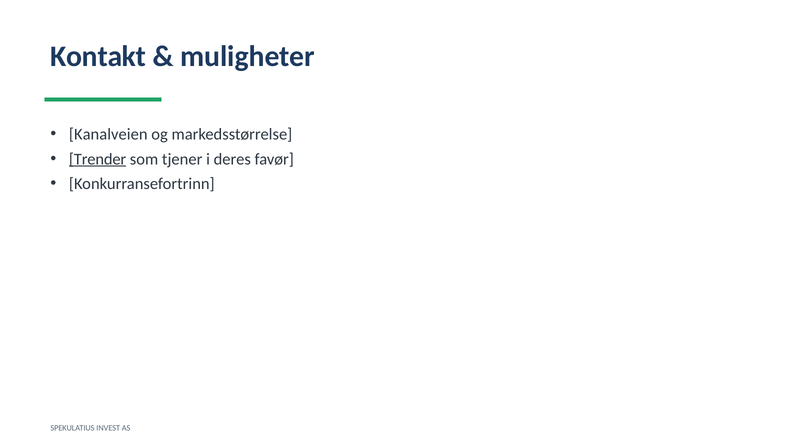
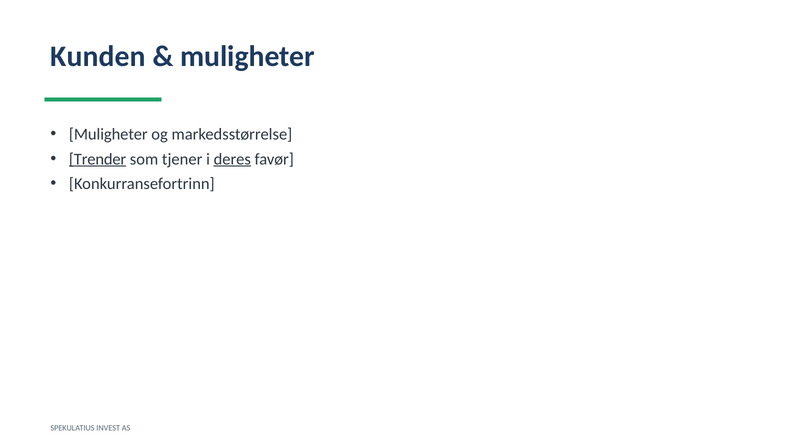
Kontakt: Kontakt -> Kunden (98, 57)
Kanalveien: Kanalveien -> Muligheter (108, 134)
deres underline: none -> present (232, 159)
